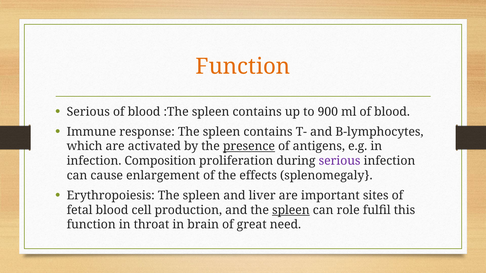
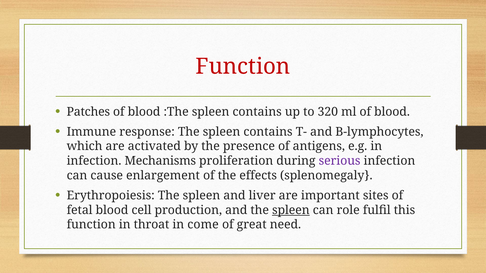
Function colour: orange -> red (243, 67)
Serious: Serious -> Patches (88, 112)
900: 900 -> 320 (328, 112)
presence underline: present -> none (249, 147)
Composition: Composition -> Mechanisms (160, 161)
brain: brain -> come (203, 225)
